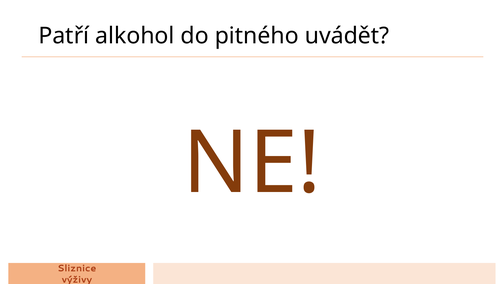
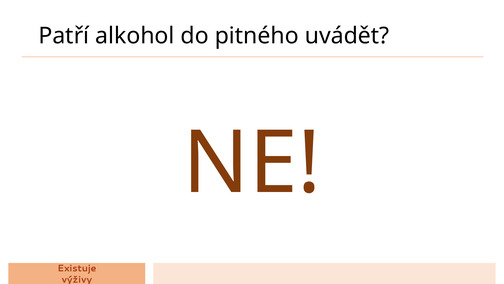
Sliznice: Sliznice -> Existuje (77, 268)
